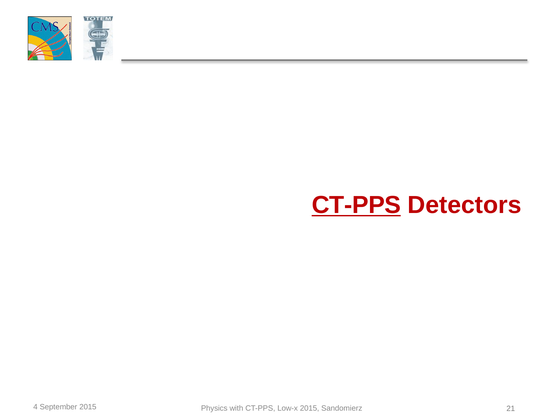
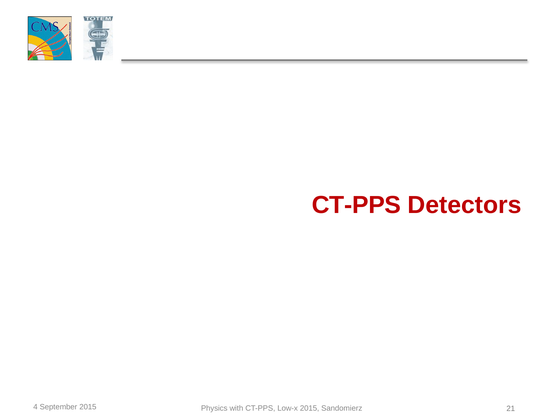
CT-PPS underline: present -> none (356, 205)
